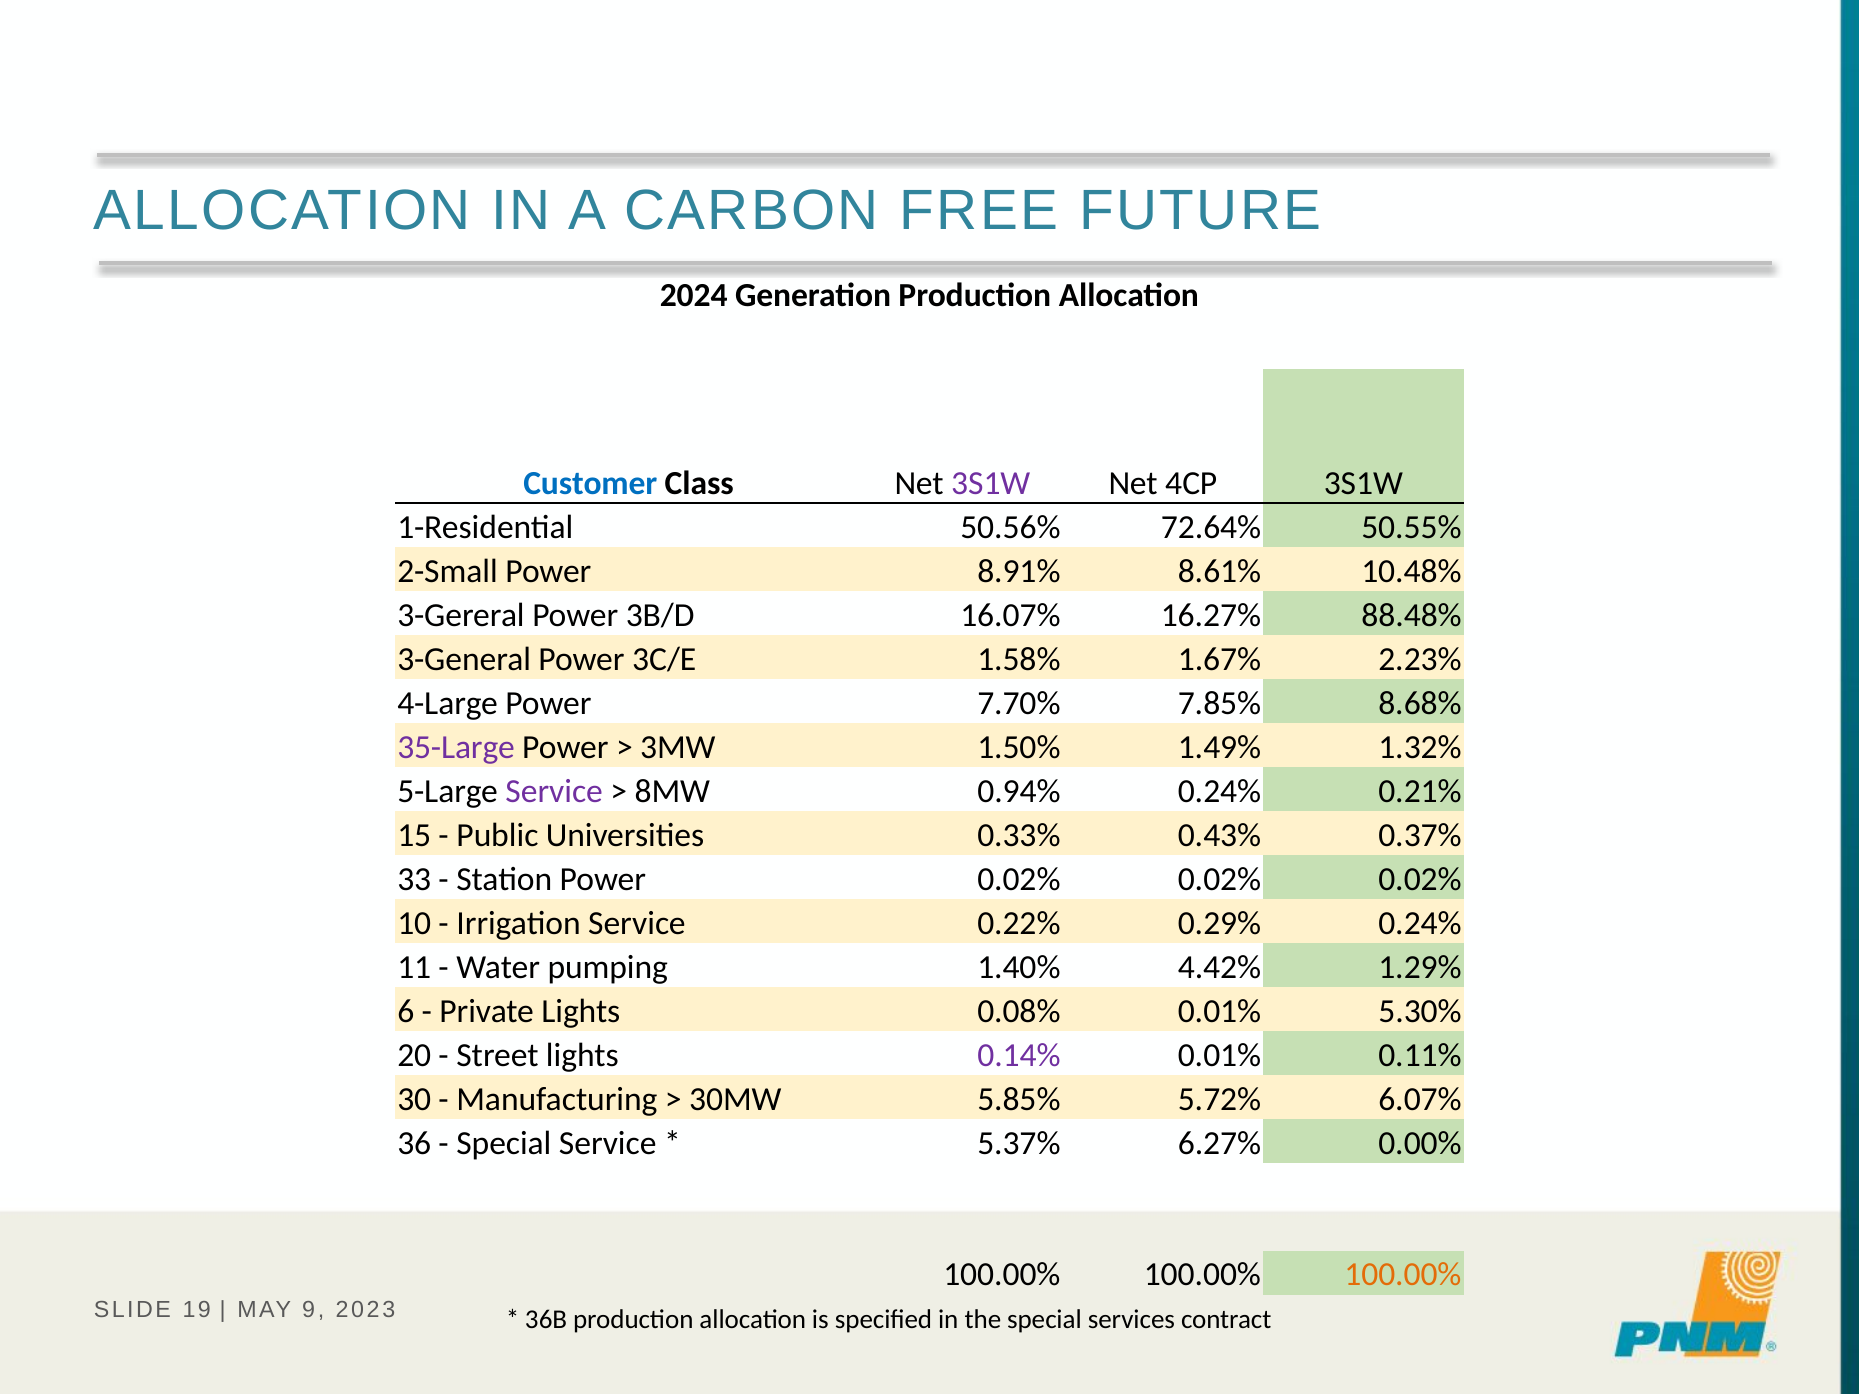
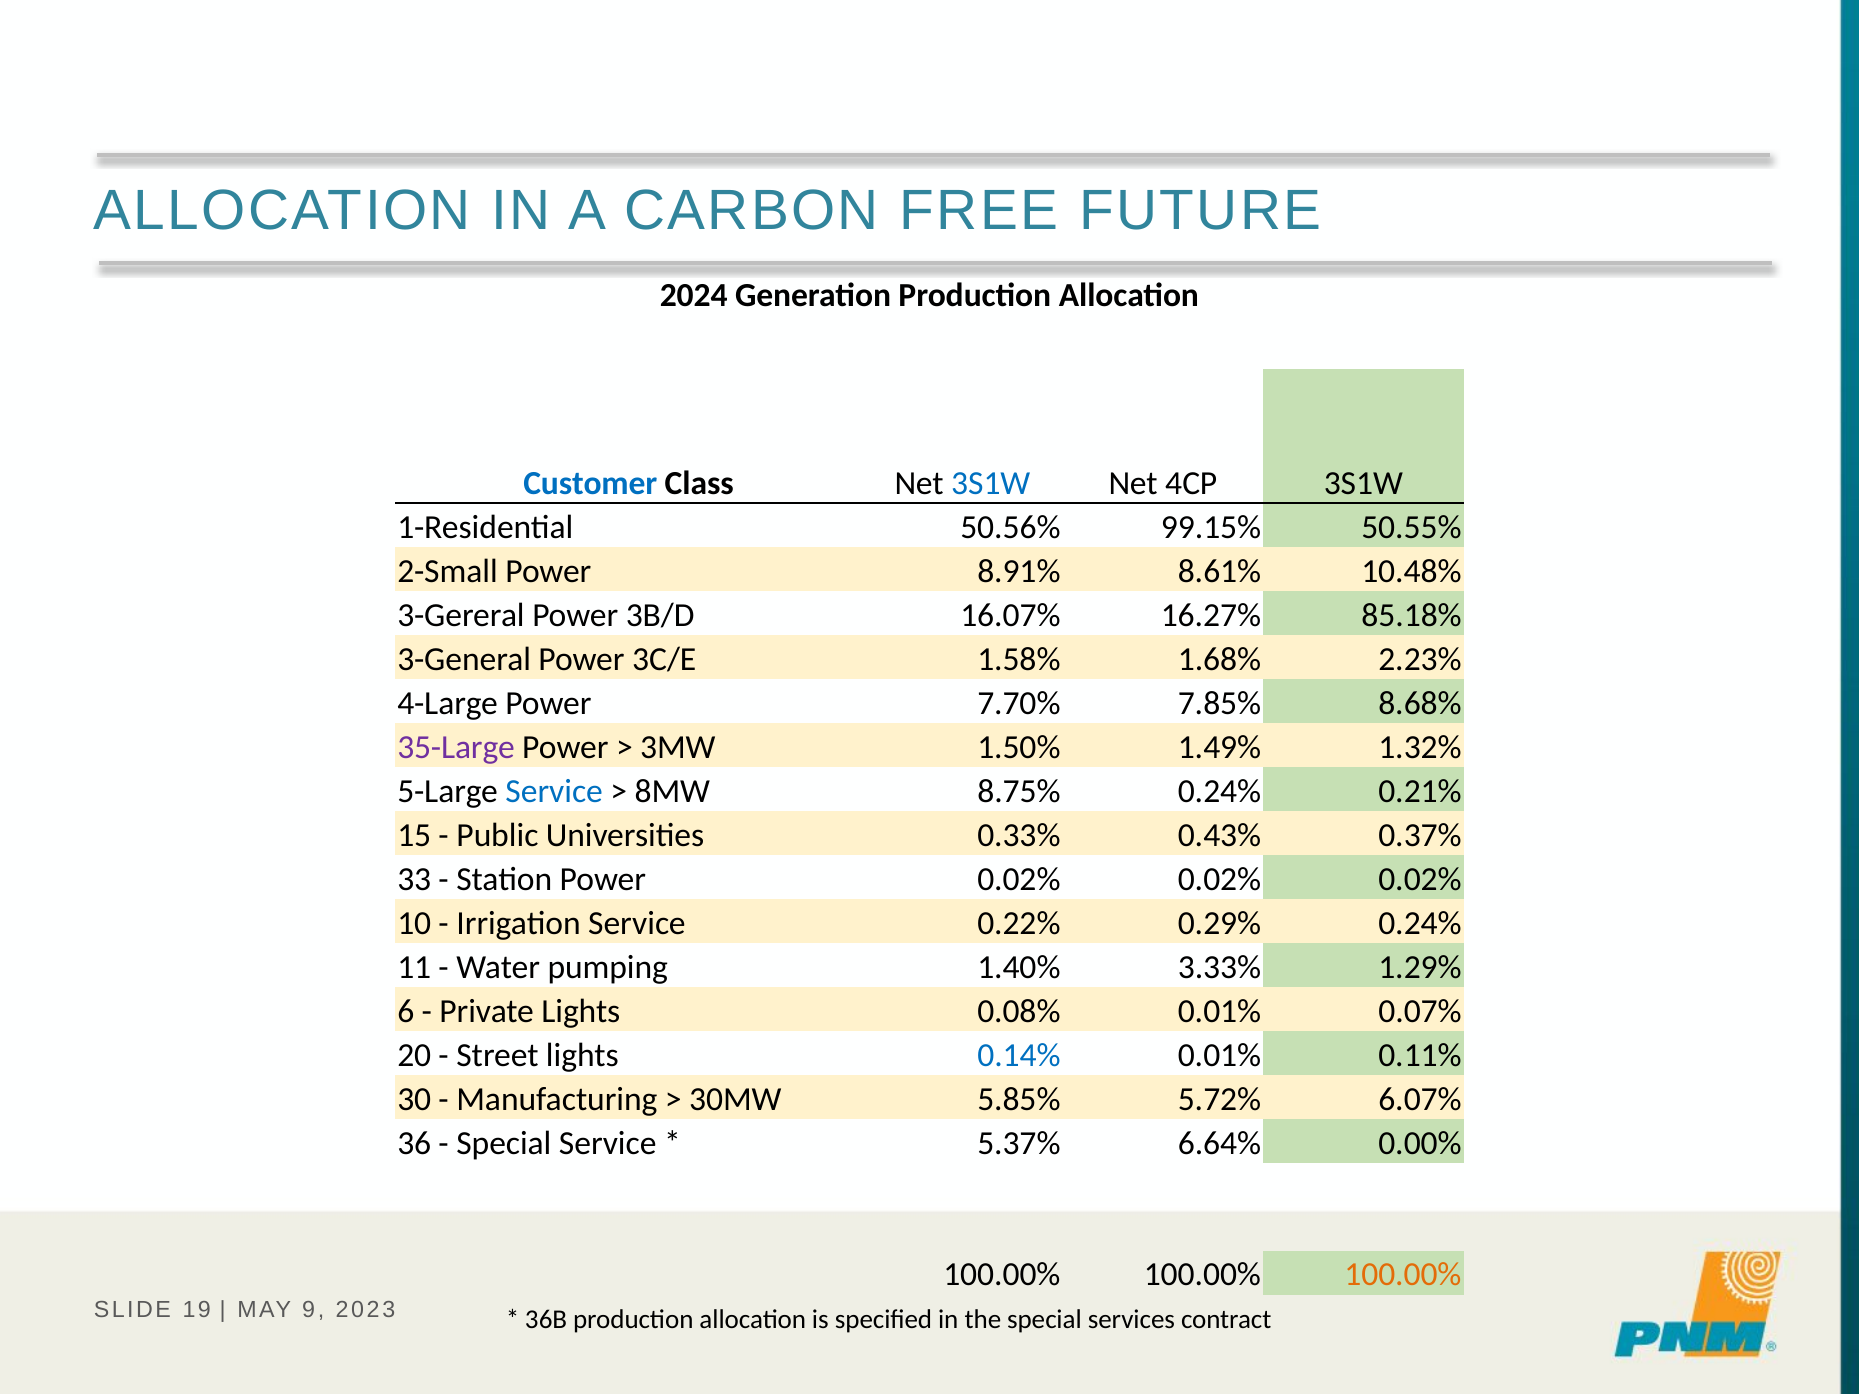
3S1W colour: purple -> blue (991, 483)
72.64%: 72.64% -> 99.15% (1211, 527)
88.48%: 88.48% -> 85.18% (1412, 615)
1.67%: 1.67% -> 1.68% (1220, 659)
Service colour: purple -> blue (554, 791)
0.94%: 0.94% -> 8.75% (1019, 791)
4.42%: 4.42% -> 3.33% (1220, 967)
5.30%: 5.30% -> 0.07% (1420, 1011)
0.14% colour: purple -> blue (1019, 1055)
6.27%: 6.27% -> 6.64% (1220, 1143)
